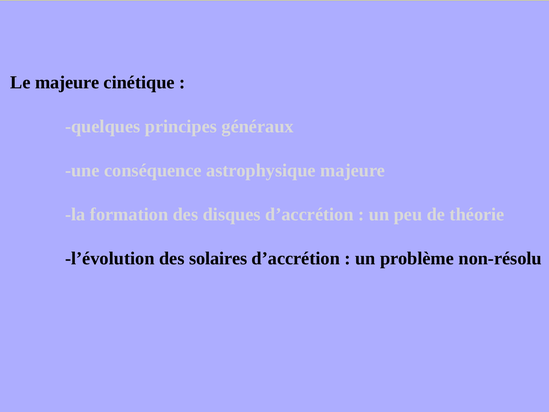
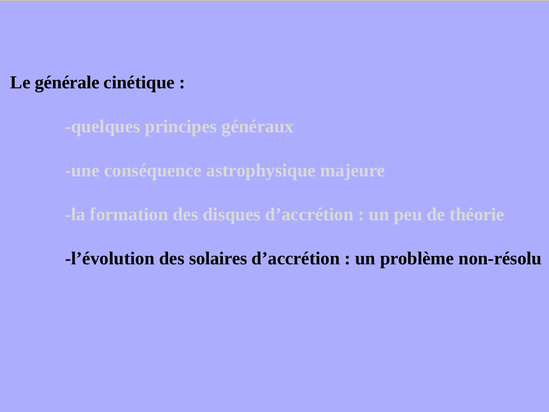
Le majeure: majeure -> générale (67, 82)
